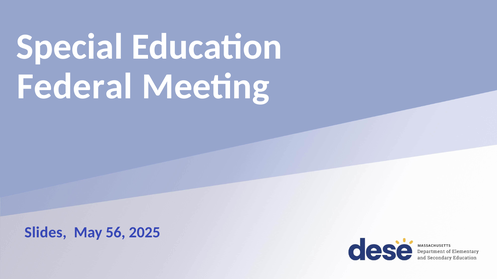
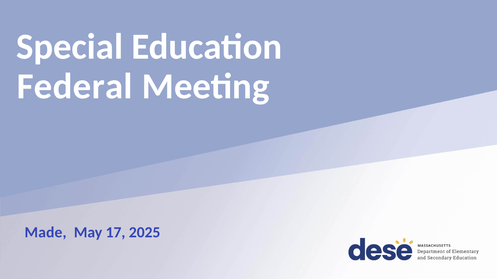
Slides: Slides -> Made (46, 233)
56: 56 -> 17 (116, 233)
